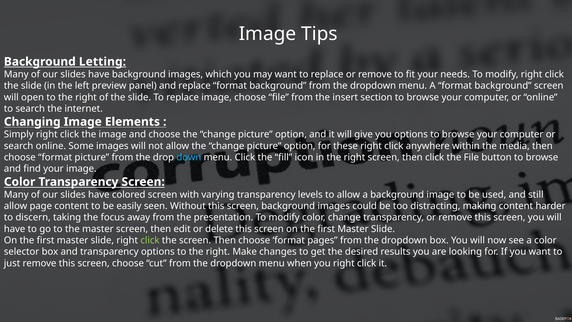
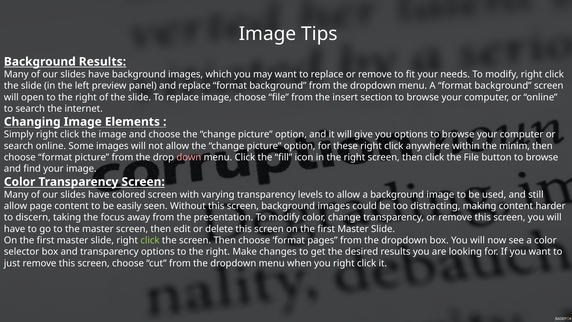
Background Letting: Letting -> Results (102, 62)
media: media -> minim (515, 146)
down colour: light blue -> pink (189, 157)
